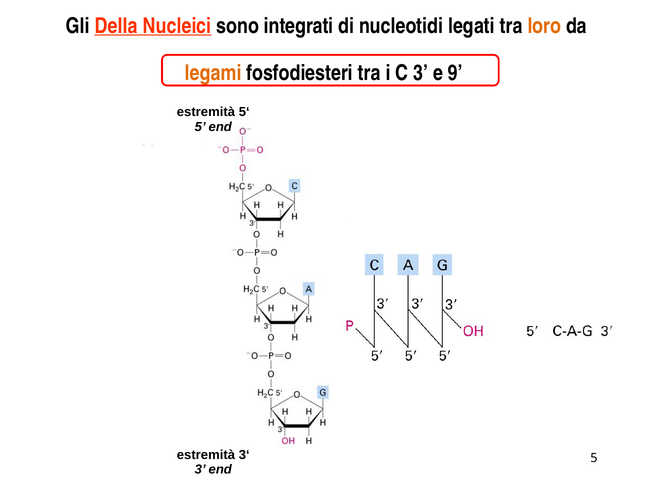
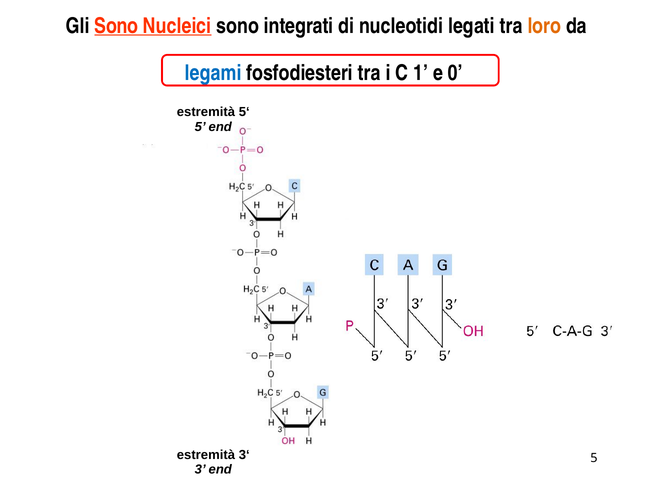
Gli Della: Della -> Sono (116, 26)
legami colour: orange -> blue (213, 73)
3: 3 -> 1 (421, 73)
9: 9 -> 0 (455, 73)
